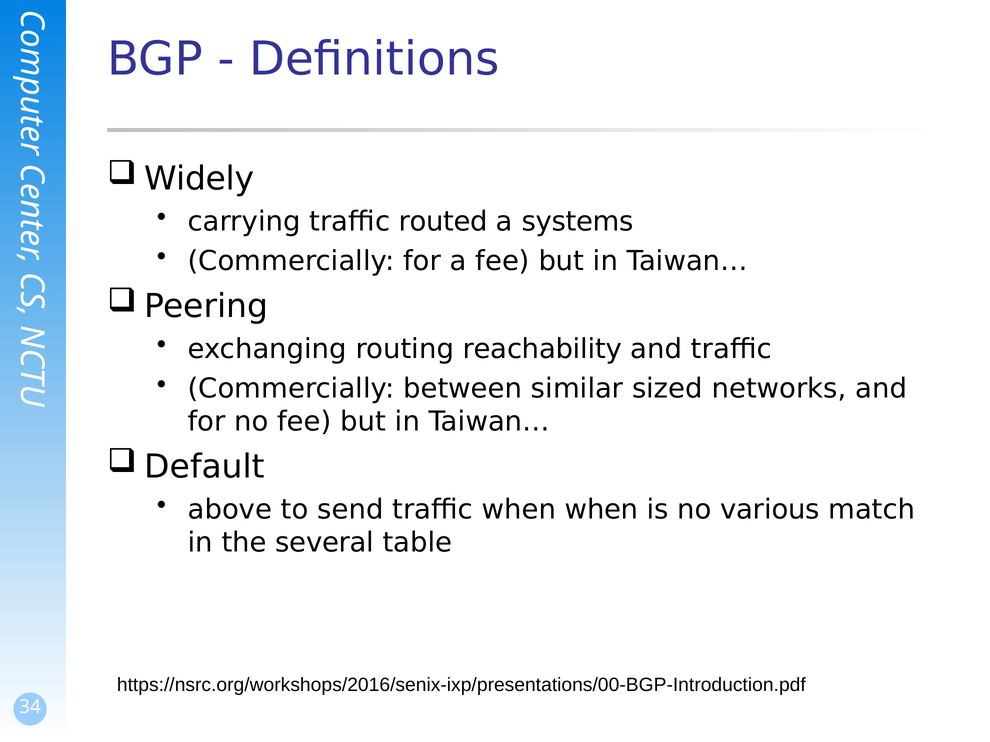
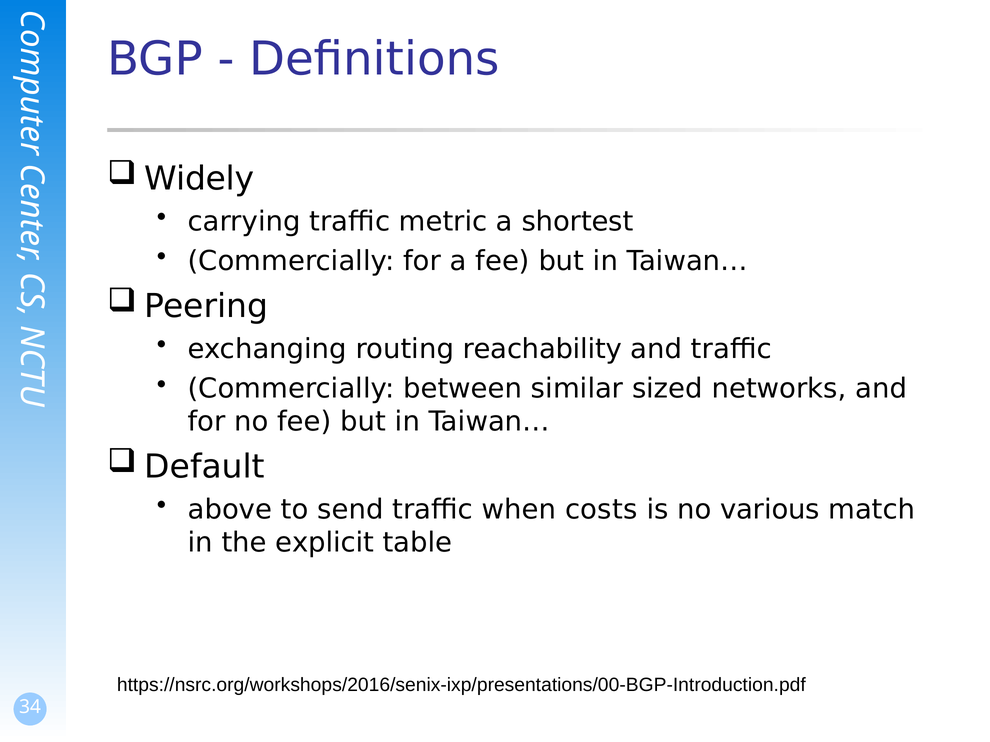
routed: routed -> metric (443, 222)
systems: systems -> shortest (578, 222)
when when: when -> costs (601, 510)
several: several -> explicit (325, 543)
